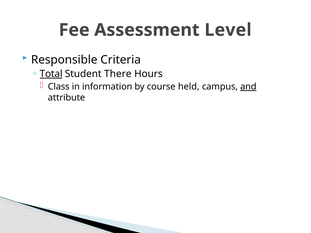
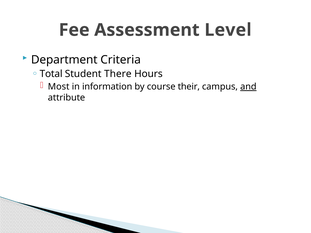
Responsible: Responsible -> Department (64, 60)
Total underline: present -> none (51, 74)
Class: Class -> Most (59, 87)
held: held -> their (189, 87)
